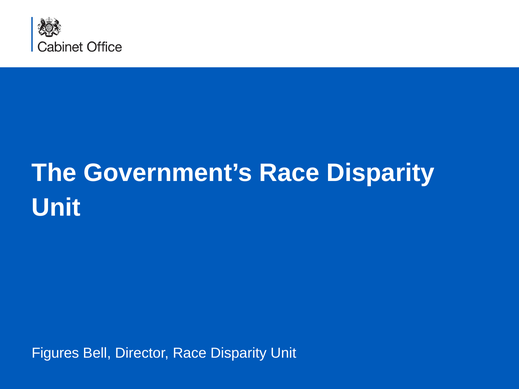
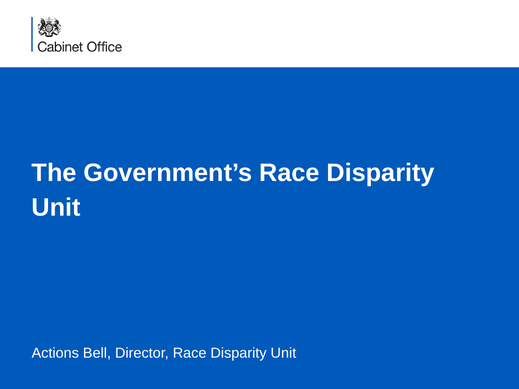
Figures: Figures -> Actions (55, 353)
